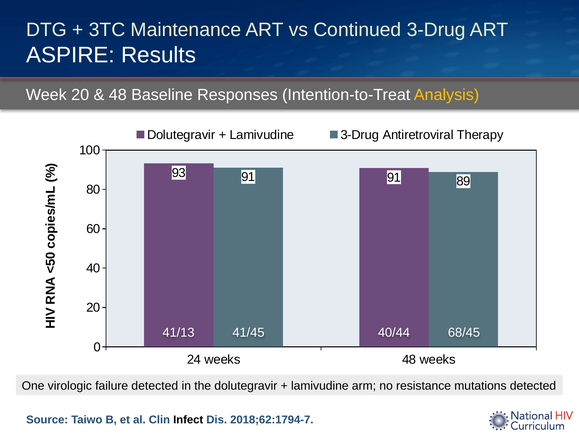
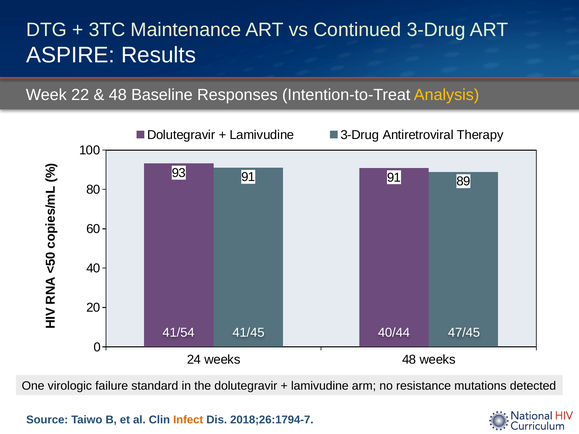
Week 20: 20 -> 22 (80, 95)
41/13: 41/13 -> 41/54 (179, 333)
68/45: 68/45 -> 47/45 (464, 333)
failure detected: detected -> standard (155, 386)
Infect colour: black -> orange (188, 420)
2018;62:1794-7: 2018;62:1794-7 -> 2018;26:1794-7 (272, 420)
